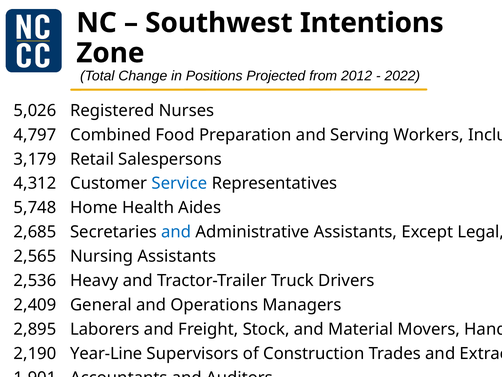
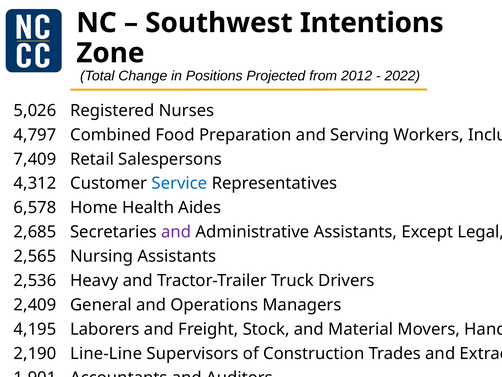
3,179: 3,179 -> 7,409 (35, 159)
5,748: 5,748 -> 6,578 (35, 207)
and colour: blue -> purple (176, 232)
2,895: 2,895 -> 4,195 (35, 329)
Year-Line: Year-Line -> Line-Line (106, 353)
